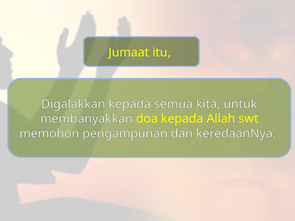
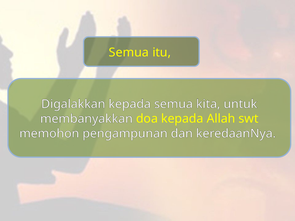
Jumaat: Jumaat -> Semua (129, 52)
